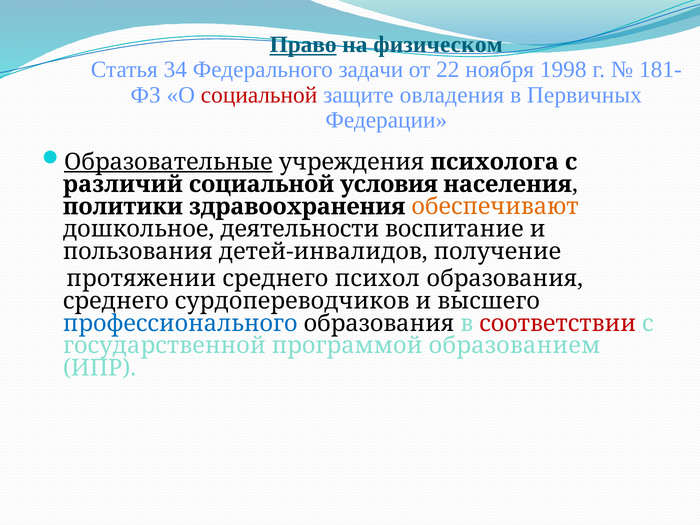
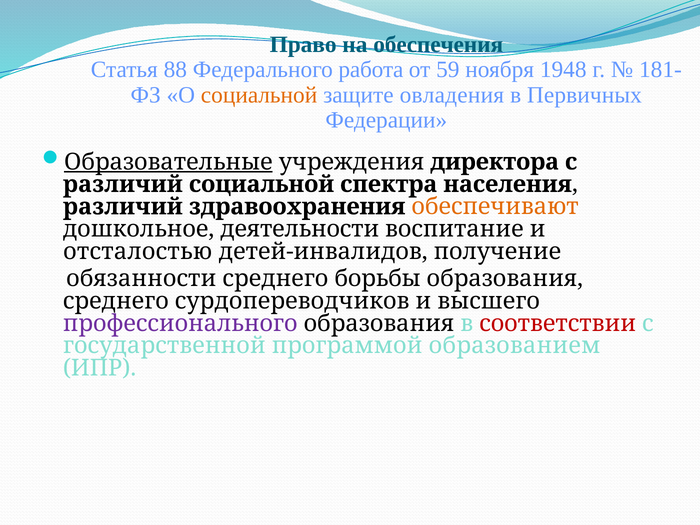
Право underline: present -> none (303, 45)
физическом: физическом -> обеспечения (438, 45)
34: 34 -> 88 (175, 70)
задачи: задачи -> работа (371, 70)
22: 22 -> 59 (448, 70)
1998: 1998 -> 1948 (563, 70)
социальной colour: red -> orange (259, 95)
психолога: психолога -> директора (495, 162)
условия: условия -> спектра (389, 184)
политики: политики -> различий (123, 207)
пользования: пользования -> отсталостью (138, 251)
протяжении: протяжении -> обязанности (141, 278)
психол: психол -> борьбы (378, 278)
профессионального colour: blue -> purple (180, 323)
